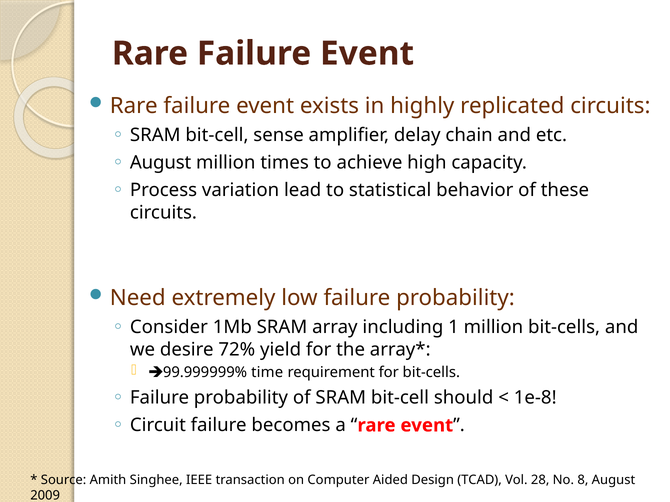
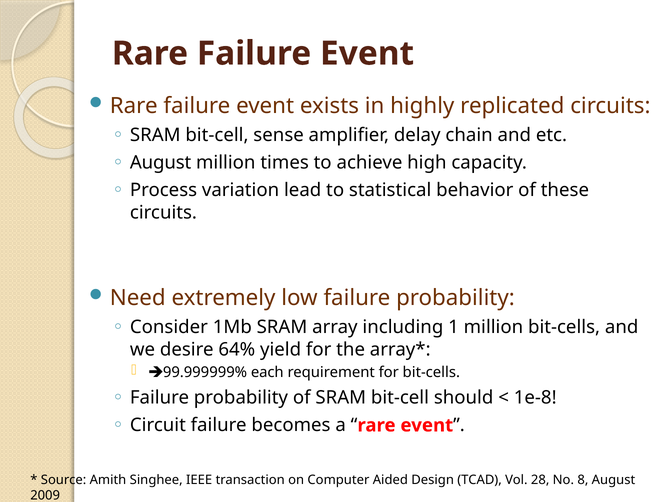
72%: 72% -> 64% (237, 350)
time: time -> each (267, 373)
